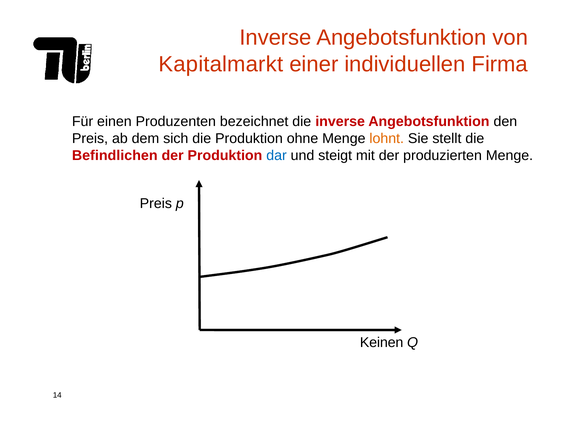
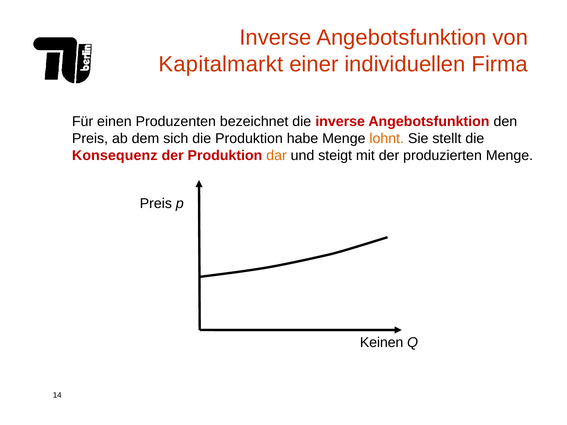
ohne: ohne -> habe (302, 139)
Befindlichen: Befindlichen -> Konsequenz (115, 156)
dar colour: blue -> orange (277, 156)
